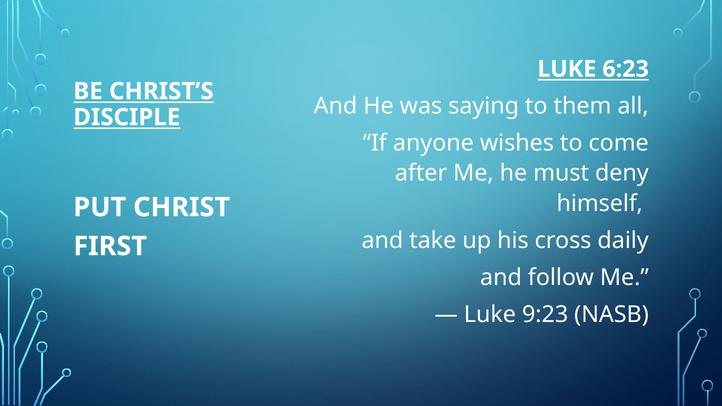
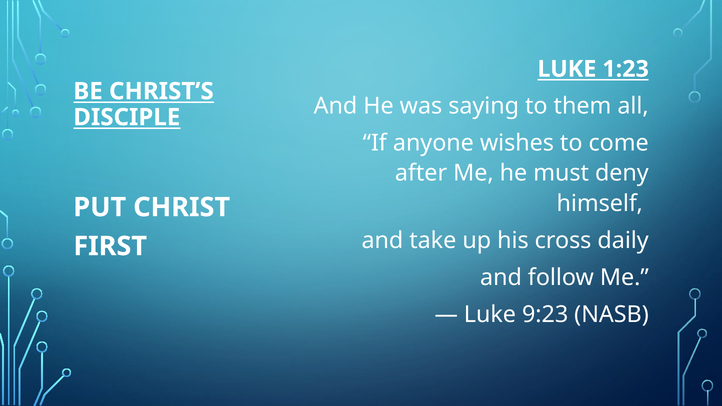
6:23: 6:23 -> 1:23 (626, 69)
